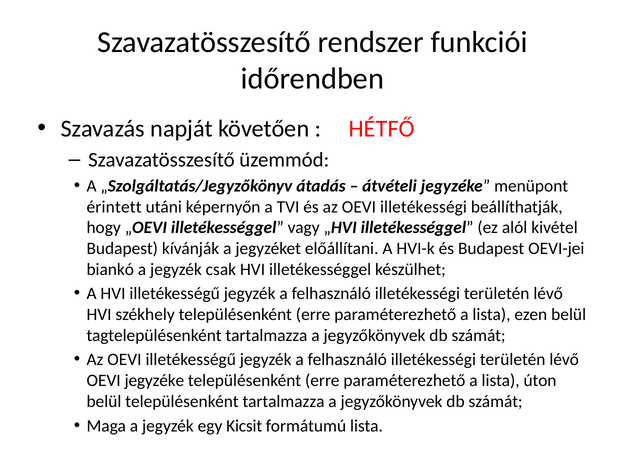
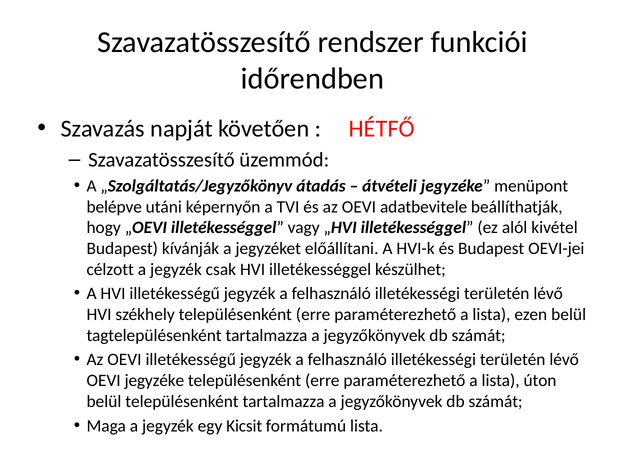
érintett: érintett -> belépve (114, 207)
OEVI illetékességi: illetékességi -> adatbevitele (424, 207)
biankó: biankó -> célzott (110, 269)
